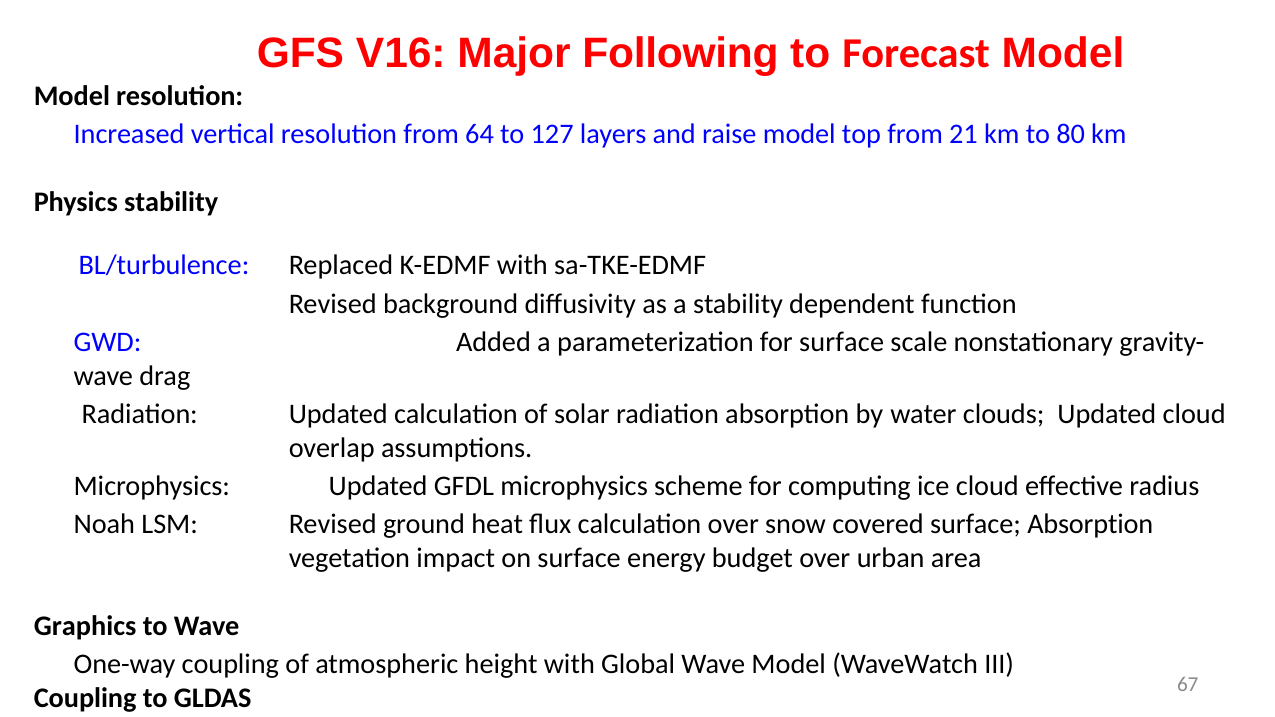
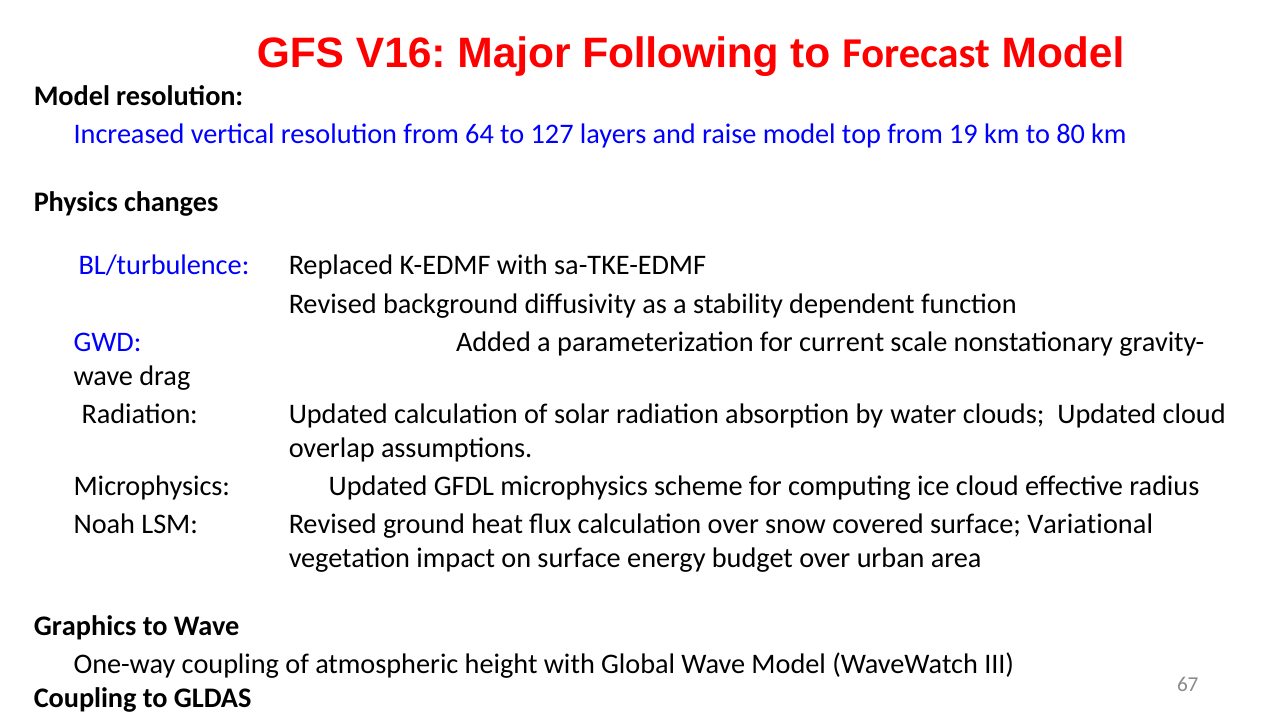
21: 21 -> 19 (963, 135)
Physics stability: stability -> changes (171, 203)
for surface: surface -> current (842, 343)
surface Absorption: Absorption -> Variational (1090, 524)
